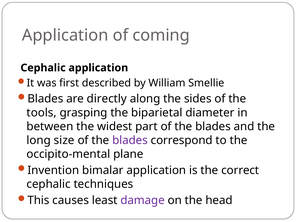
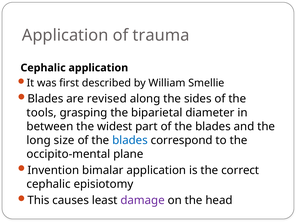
coming: coming -> trauma (161, 35)
directly: directly -> revised (107, 99)
blades colour: purple -> blue (130, 140)
techniques: techniques -> episiotomy (103, 184)
